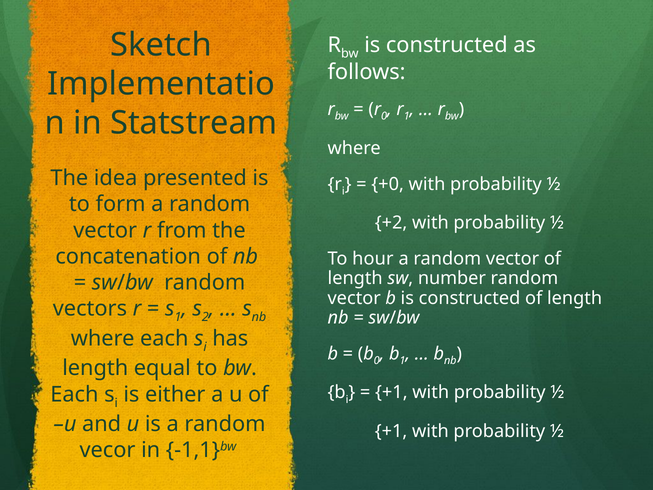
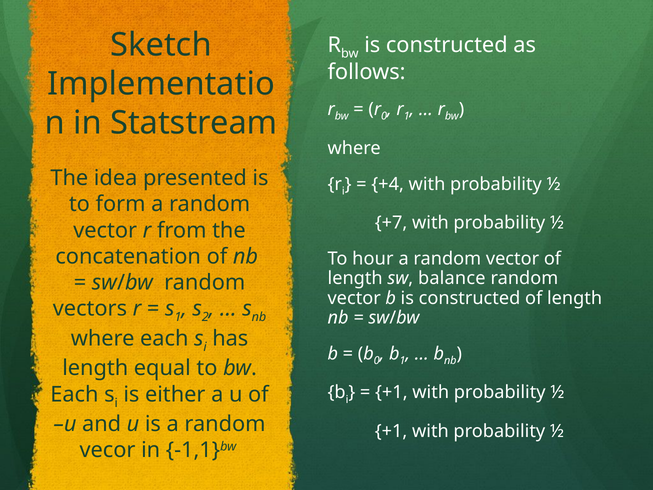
+0: +0 -> +4 (388, 184)
+2: +2 -> +7 (391, 223)
number: number -> balance (452, 278)
